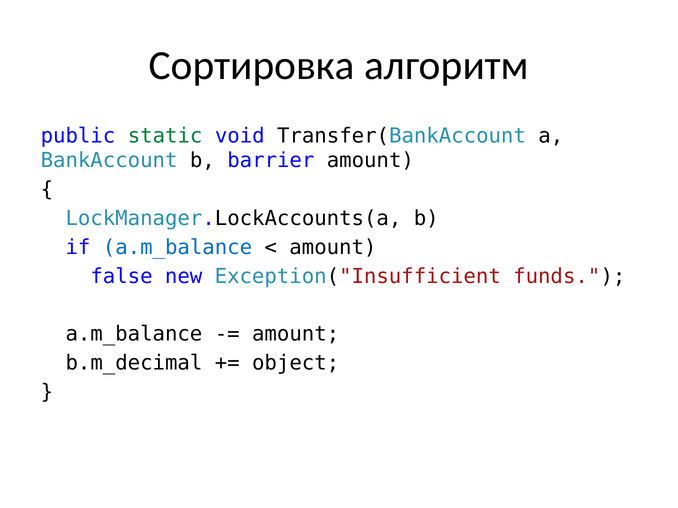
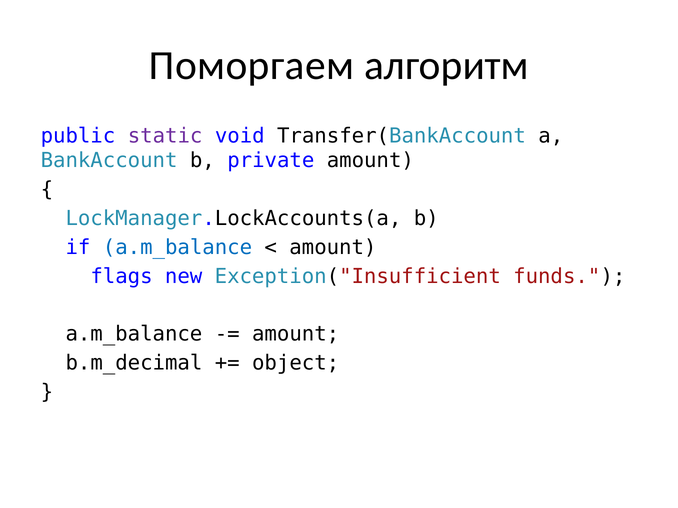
Сортировка: Сортировка -> Поморгаем (252, 66)
static colour: green -> purple (165, 136)
barrier: barrier -> private (271, 161)
false: false -> flags (122, 277)
